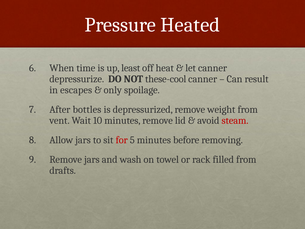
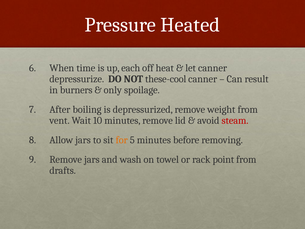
least: least -> each (131, 68)
escapes: escapes -> burners (76, 90)
bottles: bottles -> boiling (87, 109)
for colour: red -> orange (122, 140)
filled: filled -> point (223, 159)
